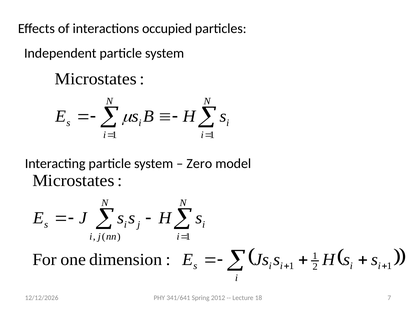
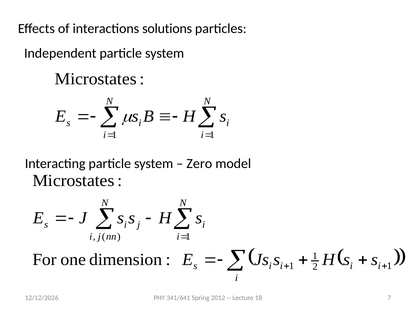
occupied: occupied -> solutions (167, 29)
